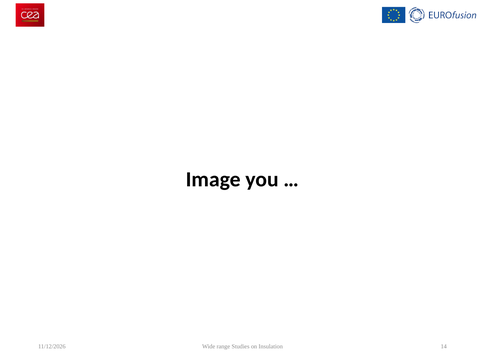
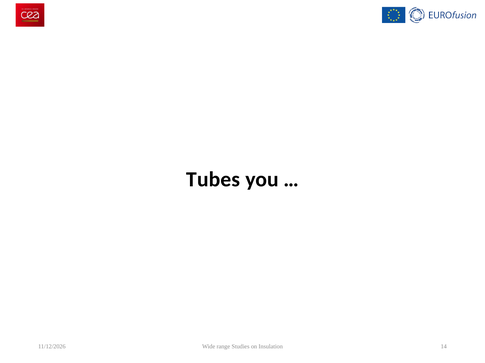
Image: Image -> Tubes (213, 180)
